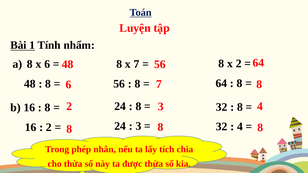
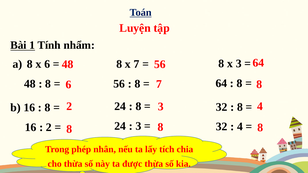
x 2: 2 -> 3 (239, 64)
